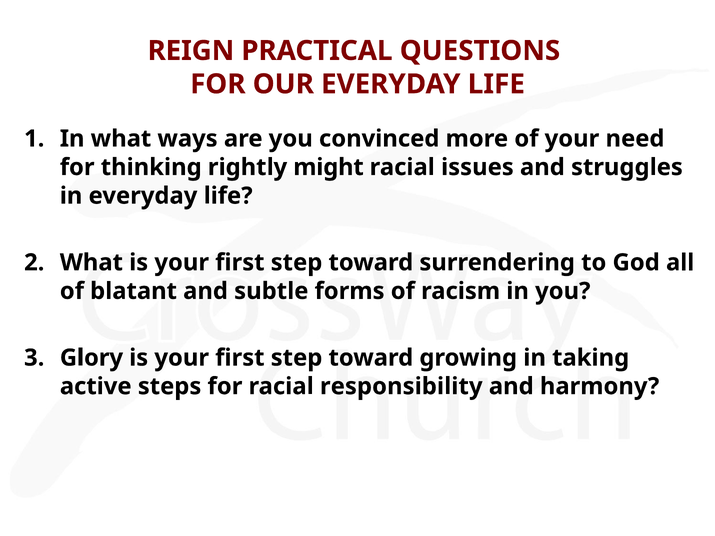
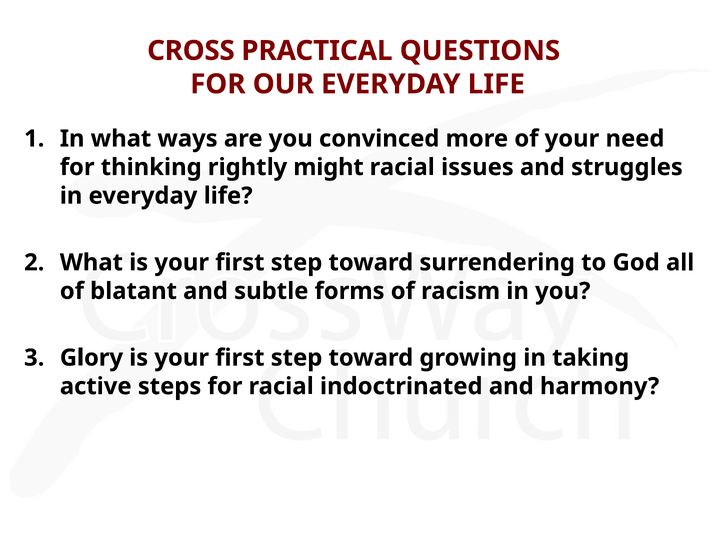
REIGN: REIGN -> CROSS (191, 51)
responsibility: responsibility -> indoctrinated (401, 387)
